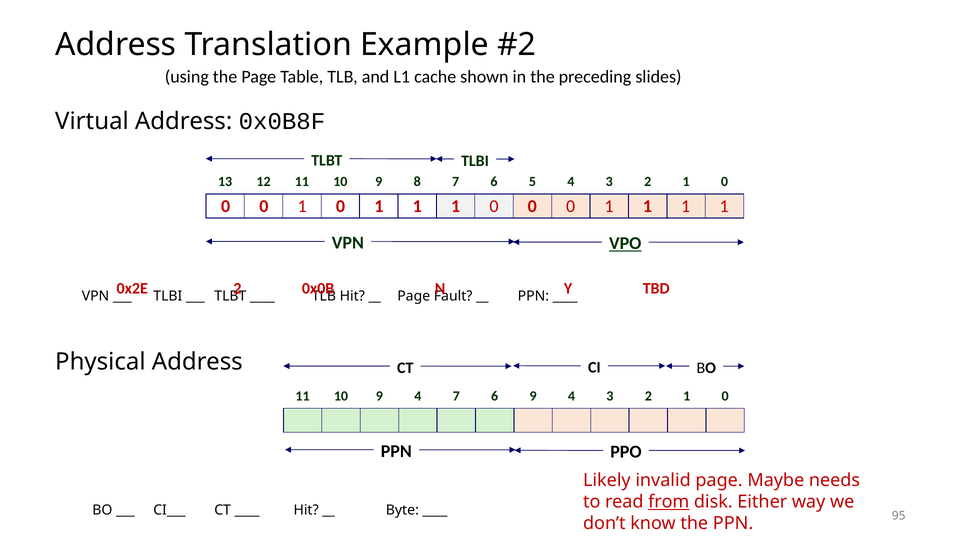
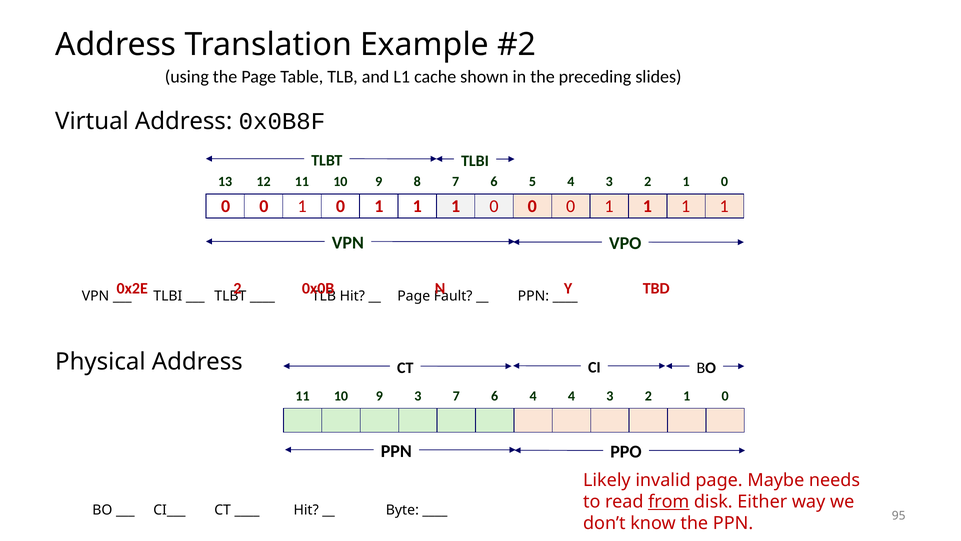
VPO underline: present -> none (625, 243)
10 9 4: 4 -> 3 (418, 396)
6 9: 9 -> 4 (533, 396)
